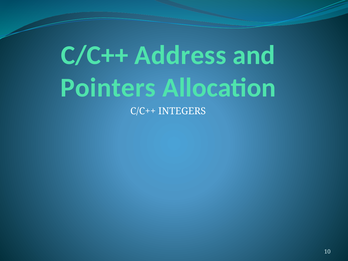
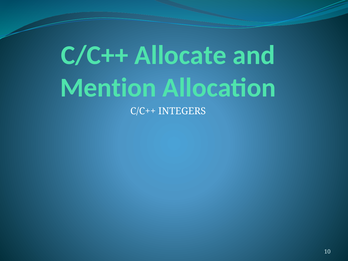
Address: Address -> Allocate (180, 55)
Pointers: Pointers -> Mention (108, 88)
